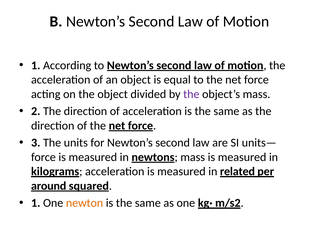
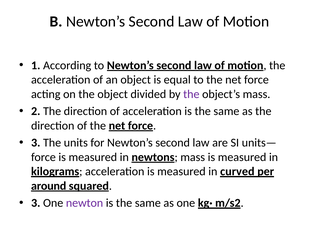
related: related -> curved (237, 172)
1: 1 -> 3 (36, 203)
newton colour: orange -> purple (85, 203)
